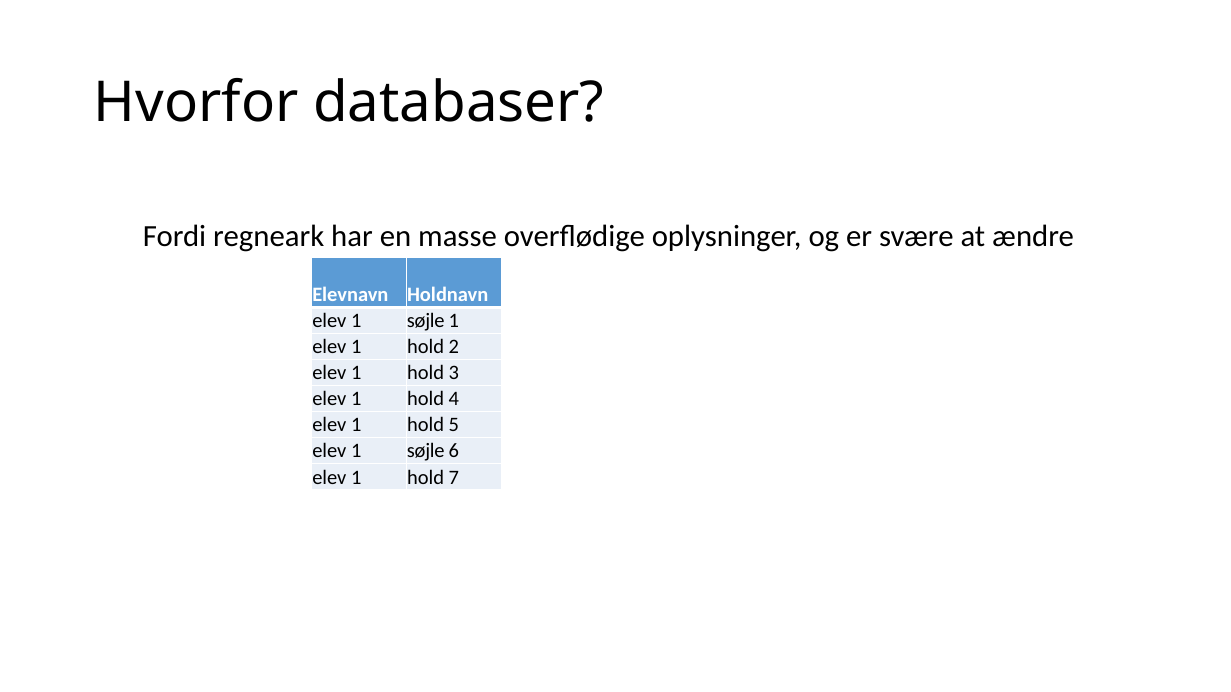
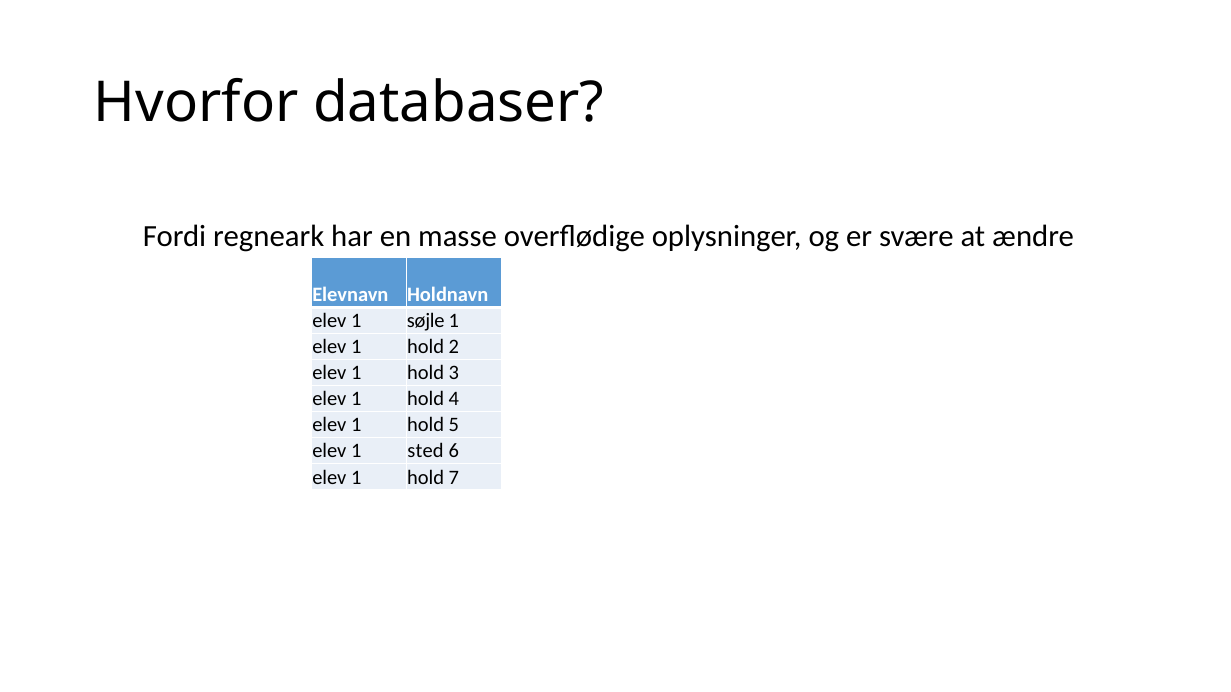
søjle: søjle -> sted (426, 451)
